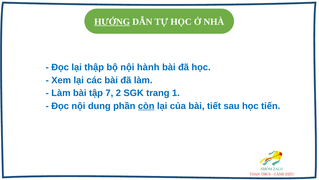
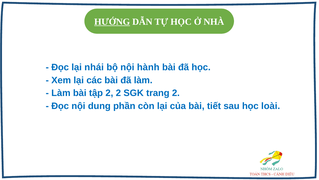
thập: thập -> nhái (94, 67)
tập 7: 7 -> 2 (109, 93)
trang 1: 1 -> 2 (176, 93)
còn underline: present -> none (146, 106)
tiến: tiến -> loài (271, 106)
